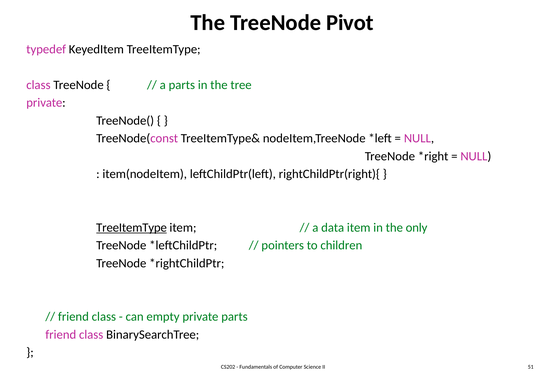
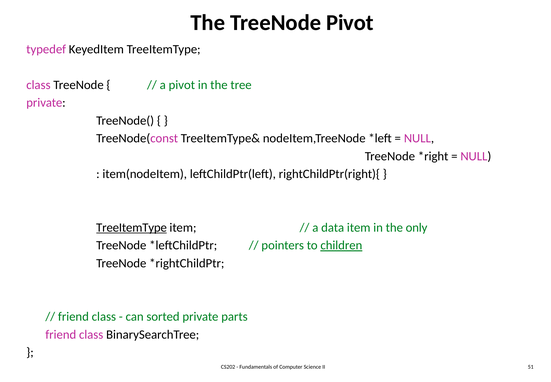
a parts: parts -> pivot (182, 85)
children underline: none -> present (341, 245)
empty: empty -> sorted (163, 316)
